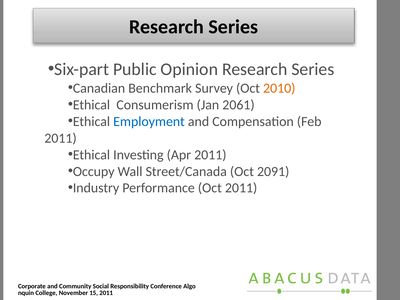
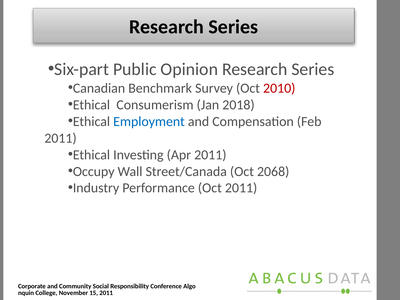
2010 colour: orange -> red (279, 88)
2061: 2061 -> 2018 (238, 105)
2091: 2091 -> 2068 (273, 171)
